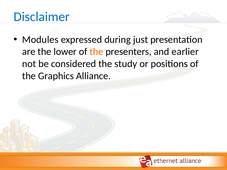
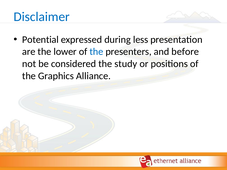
Modules: Modules -> Potential (40, 40)
just: just -> less (141, 40)
the colour: orange -> blue (96, 52)
earlier: earlier -> before (185, 52)
